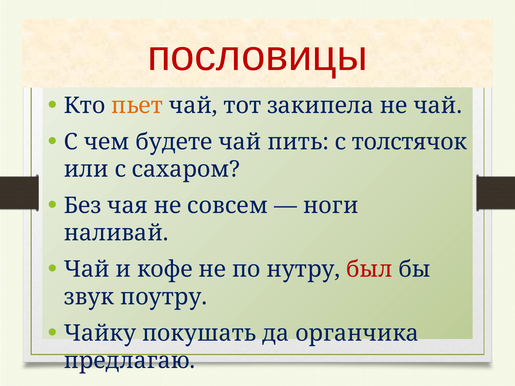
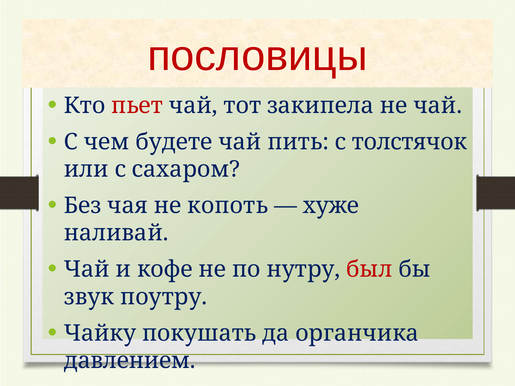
пьет colour: orange -> red (137, 106)
совсем: совсем -> копоть (228, 206)
ноги: ноги -> хуже (331, 206)
предлагаю: предлагаю -> давлением (130, 361)
